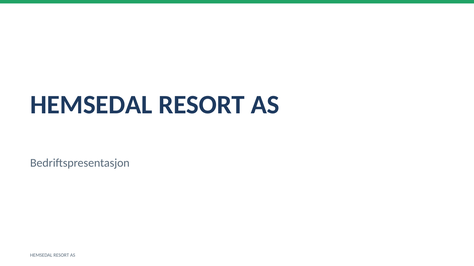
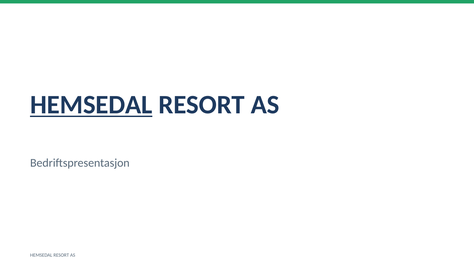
HEMSEDAL underline: none -> present (91, 105)
